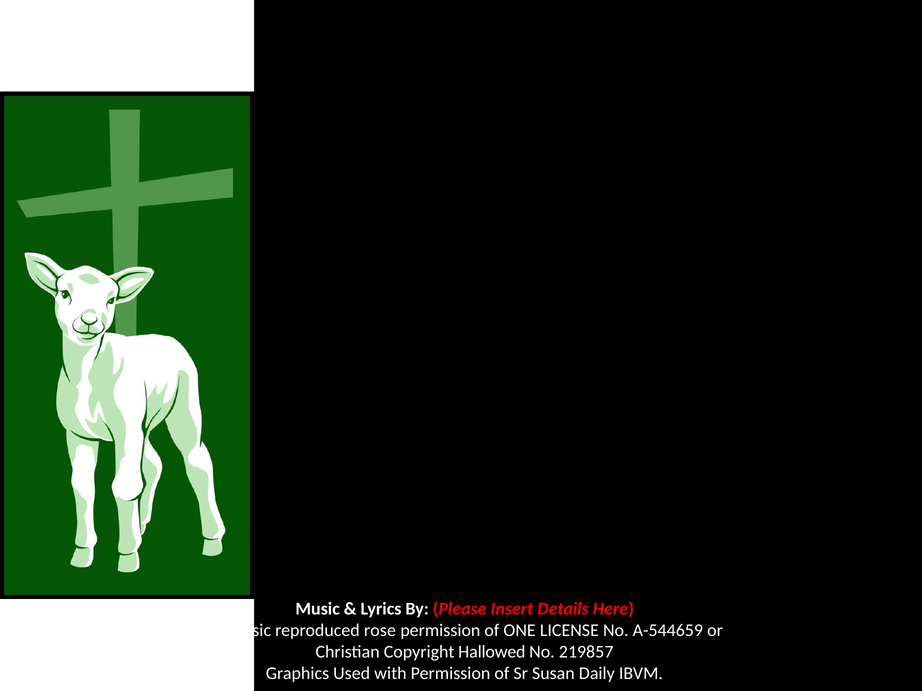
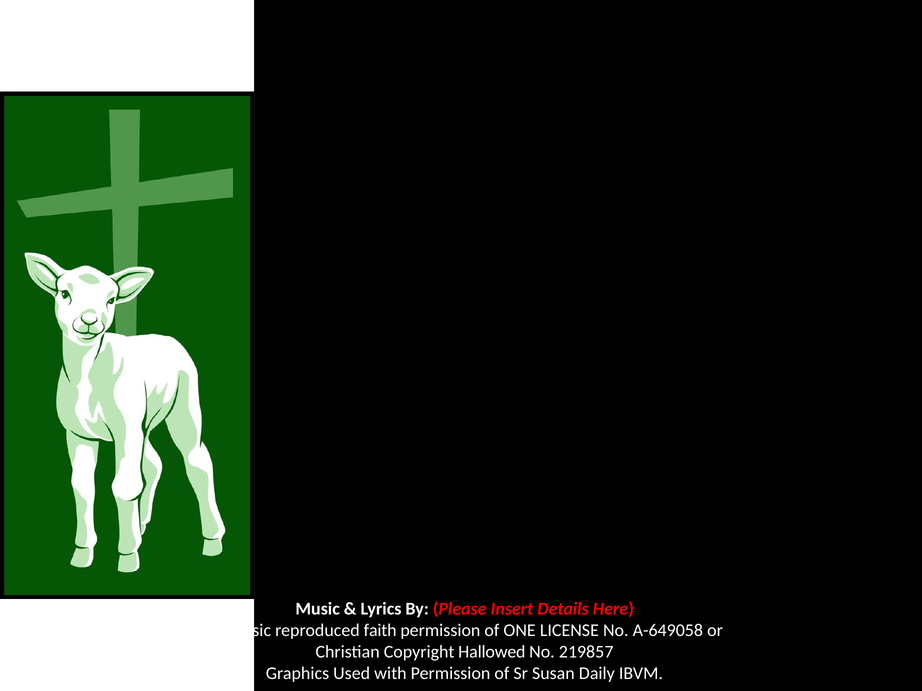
rose: rose -> faith (380, 631)
A-544659: A-544659 -> A-649058 (668, 631)
